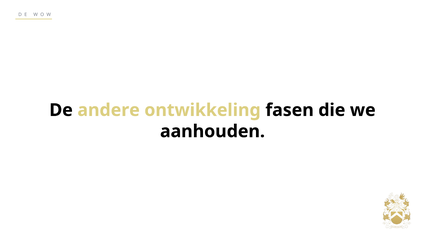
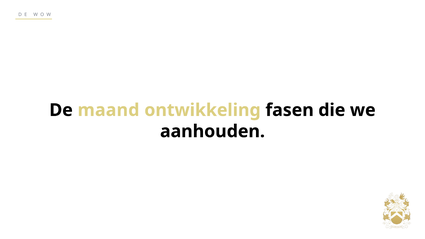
andere: andere -> maand (108, 110)
